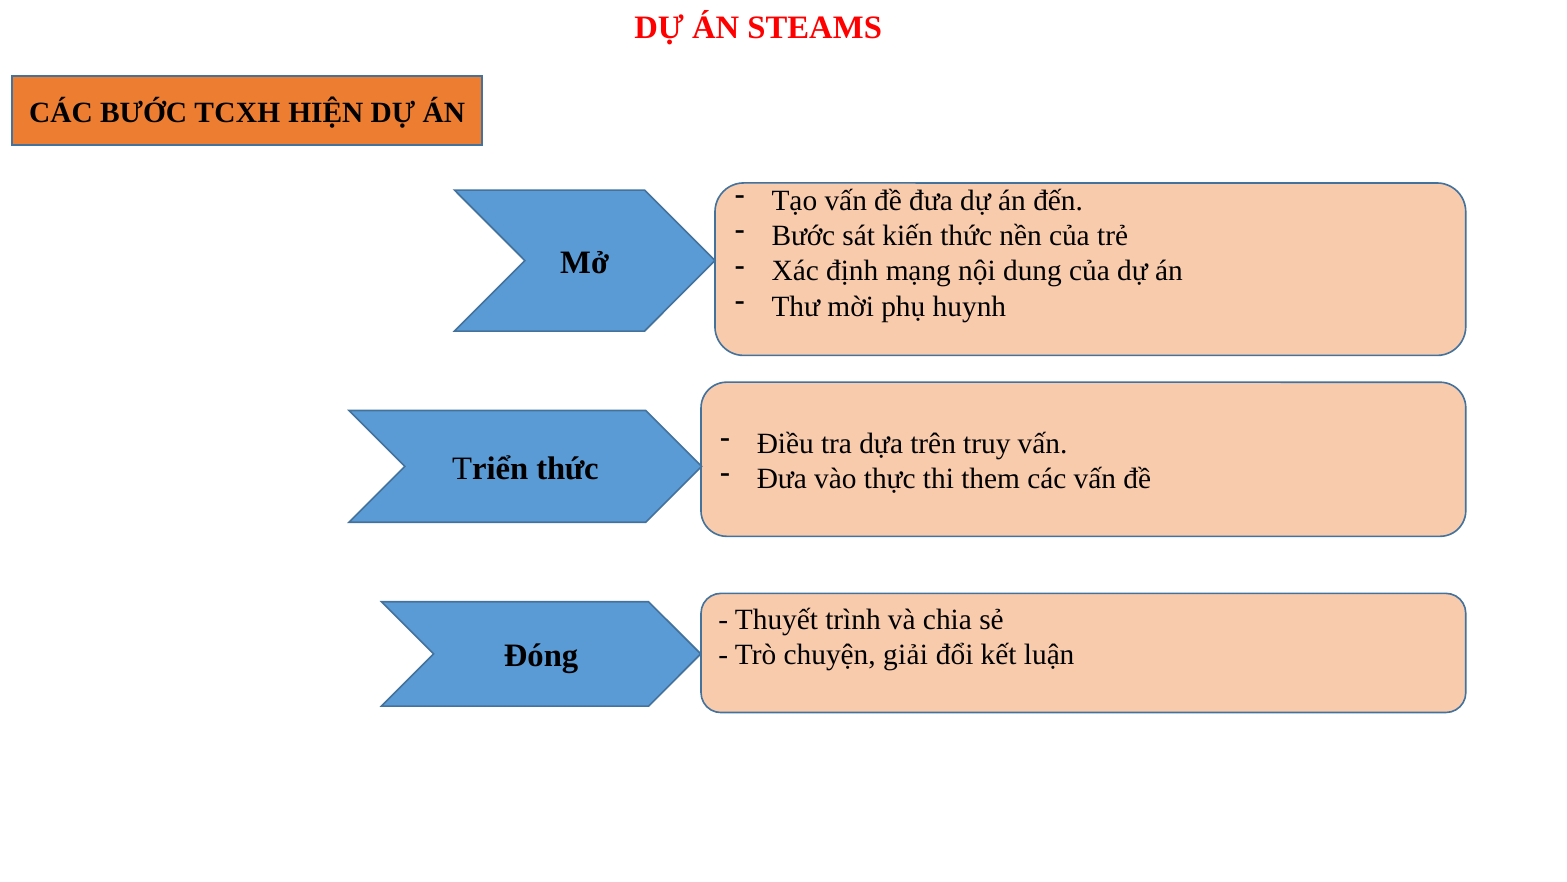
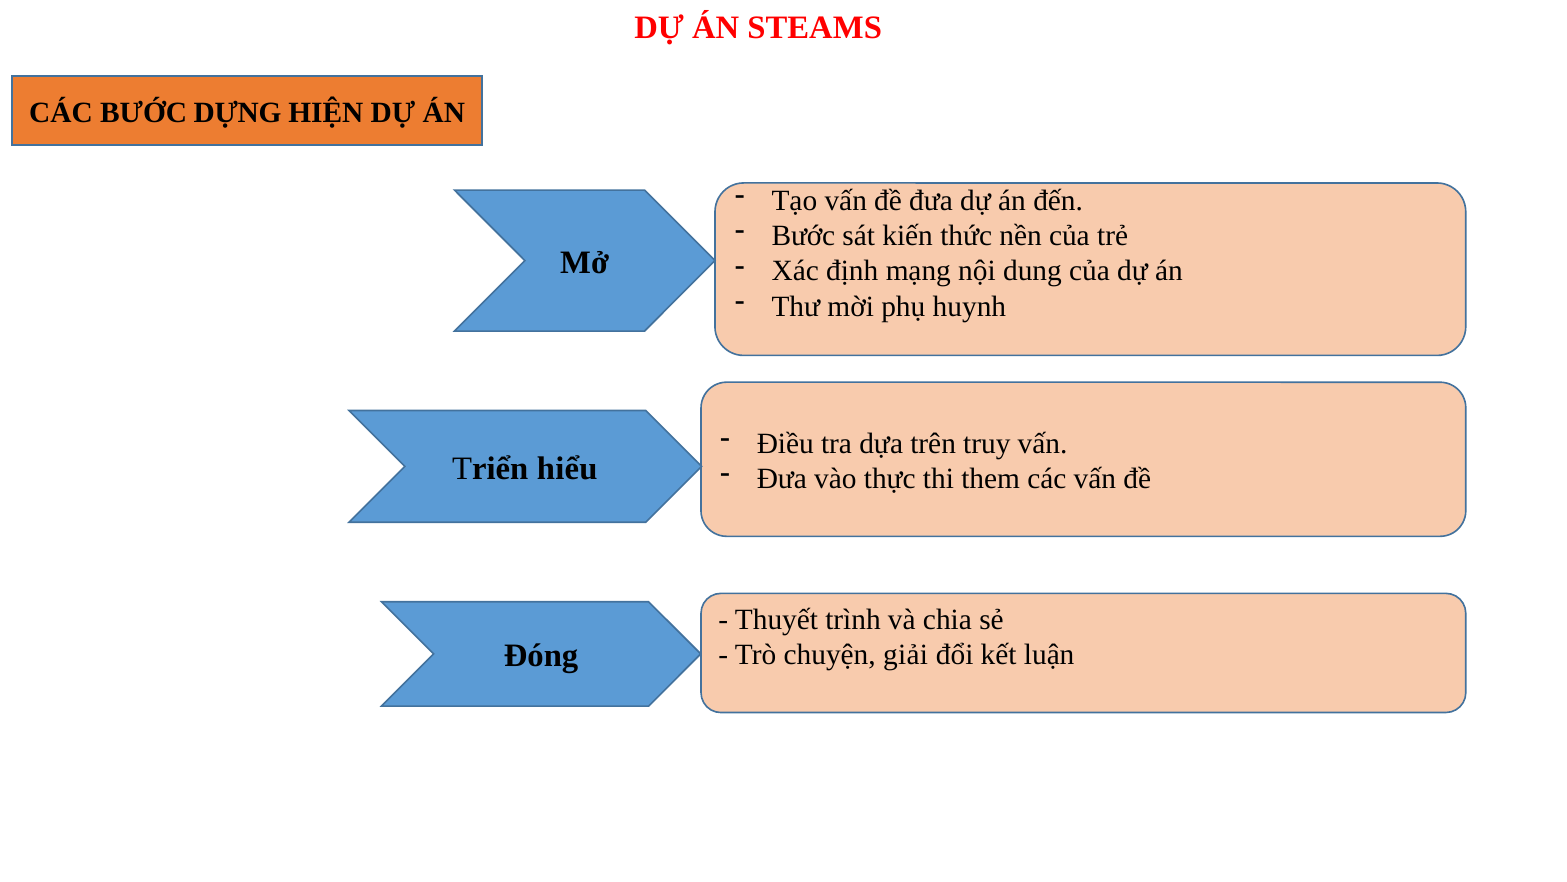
TCXH: TCXH -> DỰNG (238, 113)
Triển thức: thức -> hiểu (567, 468)
